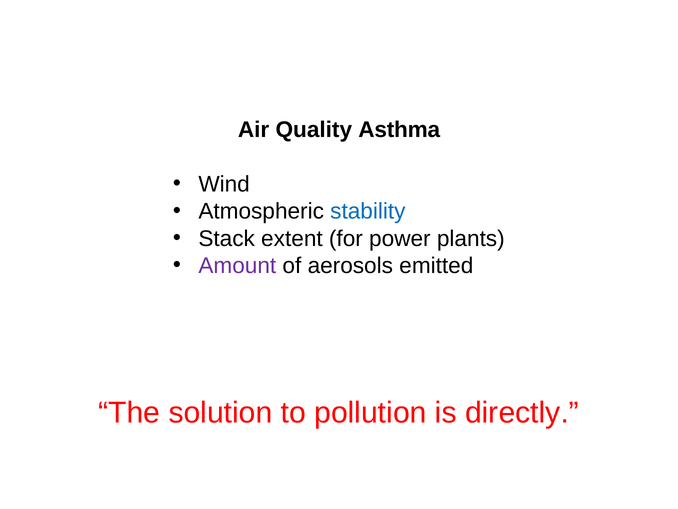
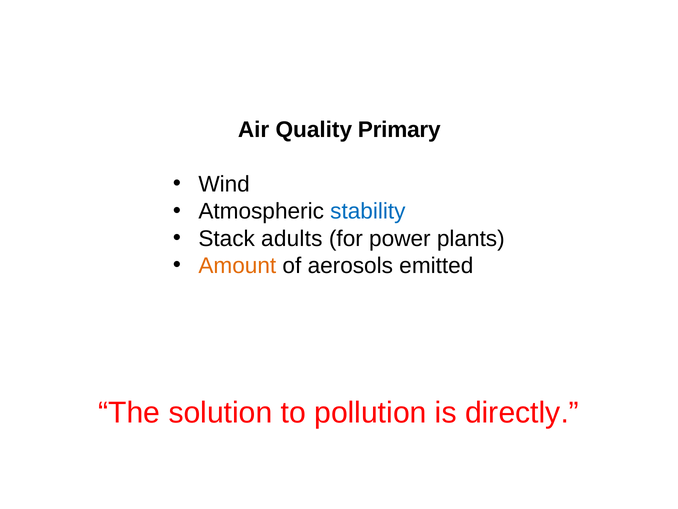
Asthma: Asthma -> Primary (399, 130)
extent: extent -> adults (292, 238)
Amount colour: purple -> orange (237, 265)
